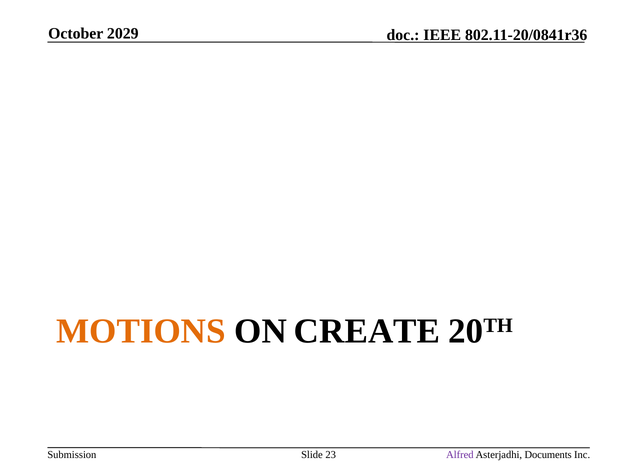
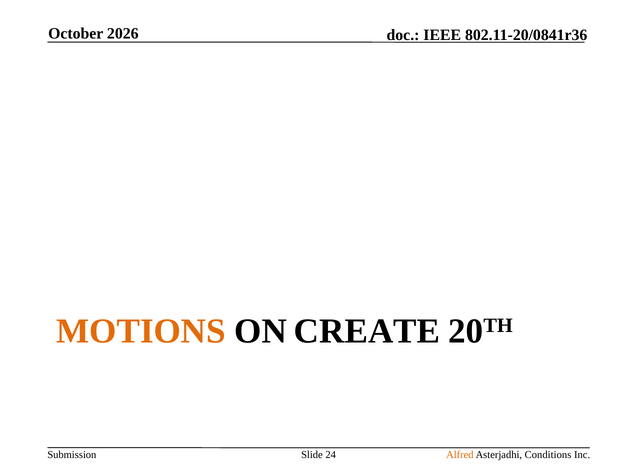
2029: 2029 -> 2026 (123, 34)
23: 23 -> 24 (331, 455)
Alfred colour: purple -> orange (460, 455)
Documents: Documents -> Conditions (548, 455)
